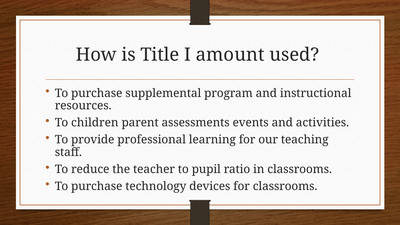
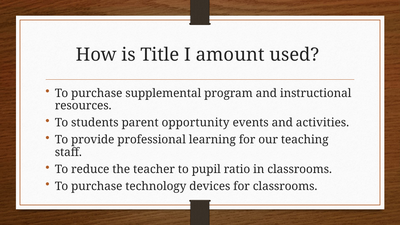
children: children -> students (95, 123)
assessments: assessments -> opportunity (196, 123)
